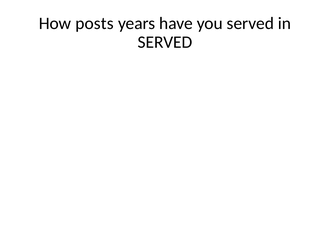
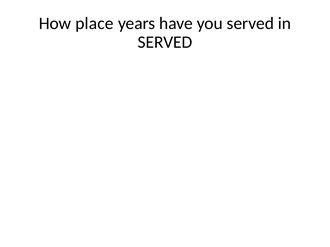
posts: posts -> place (95, 23)
